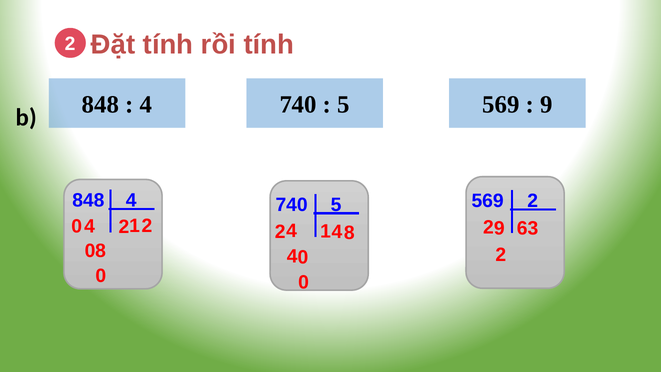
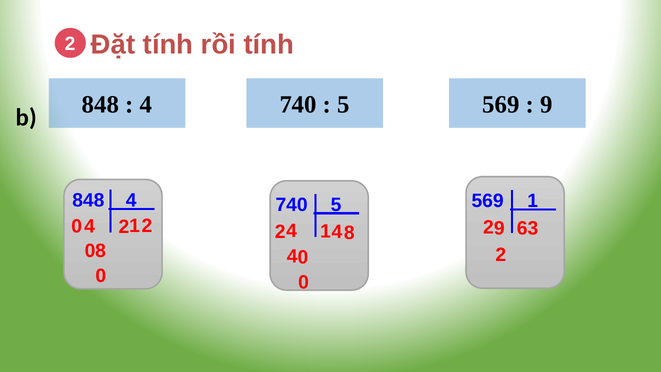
569 2: 2 -> 1 (533, 201)
